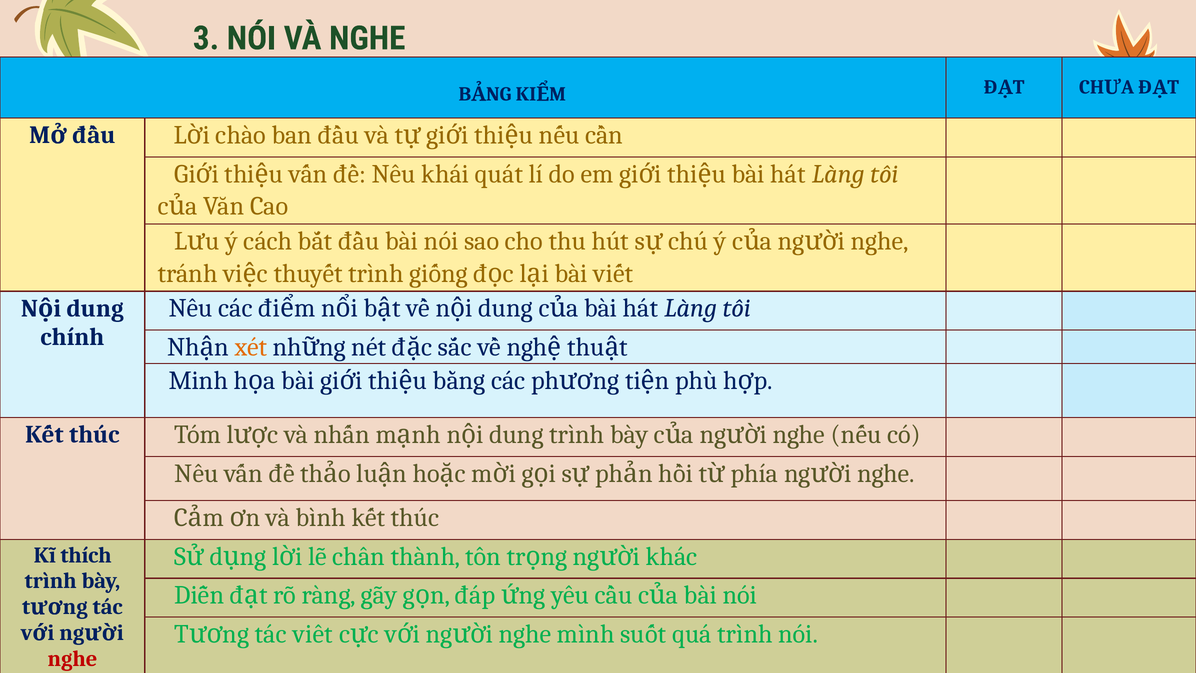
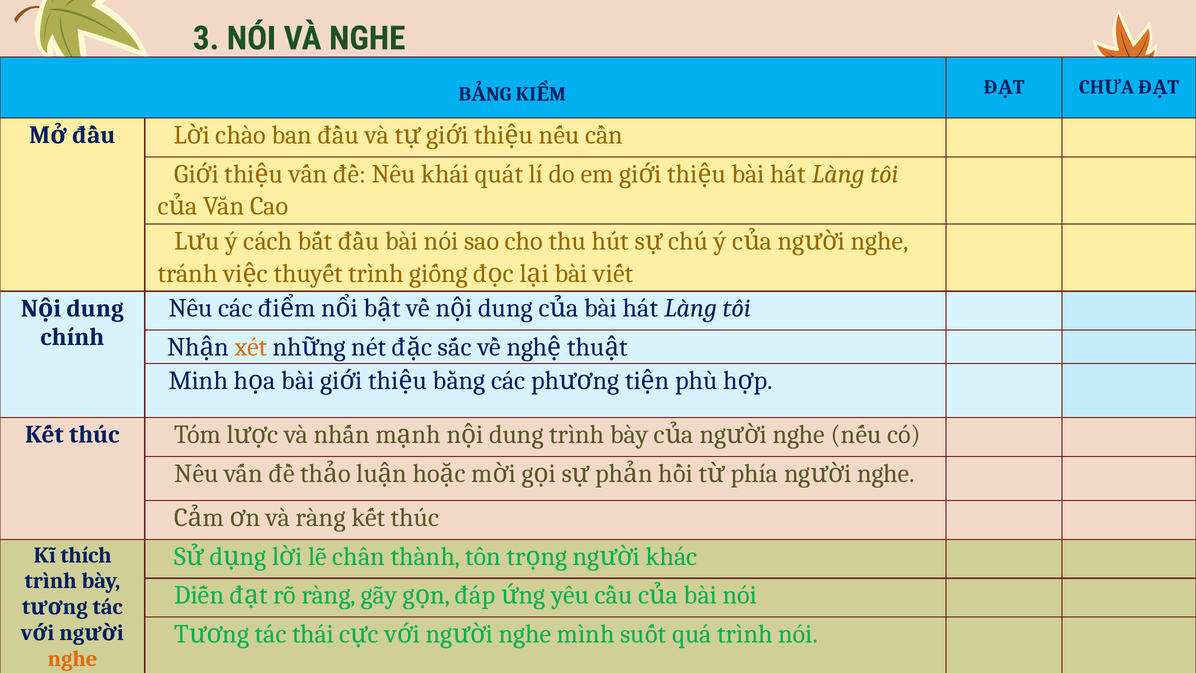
và bình: bình -> ràng (321, 517)
viết: viết -> thái (313, 634)
nghe colour: red -> orange (72, 659)
